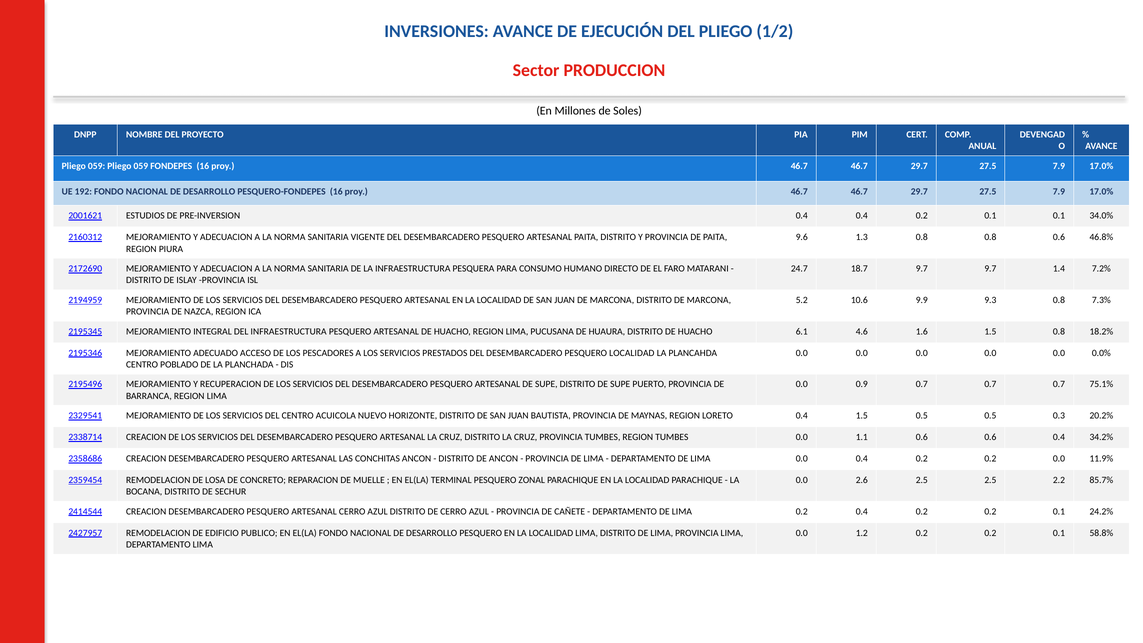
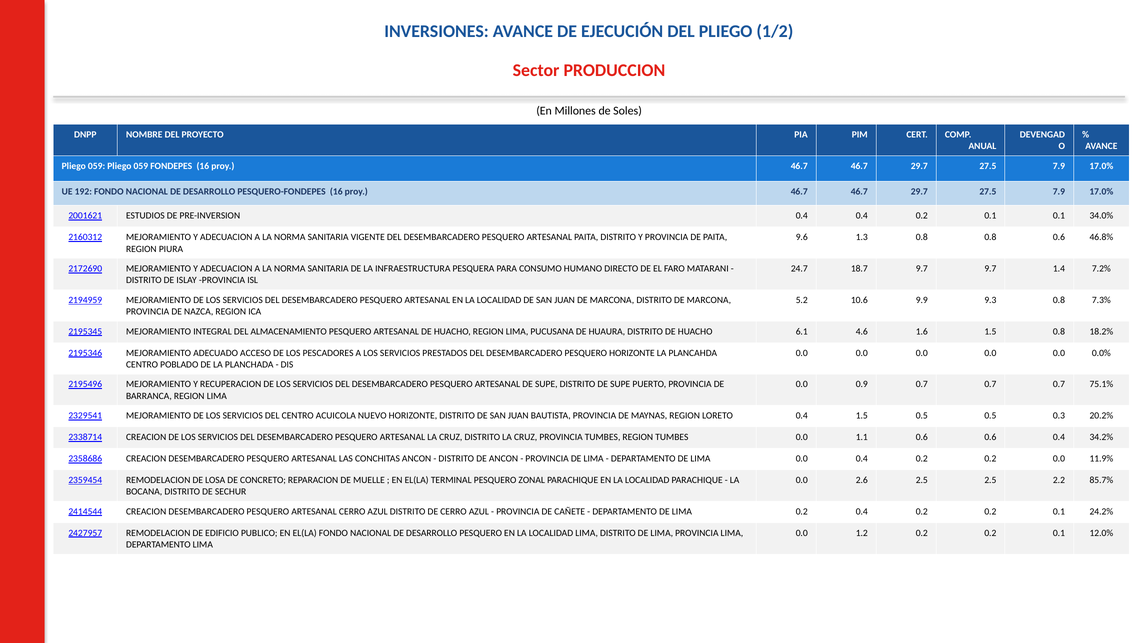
DEL INFRAESTRUCTURA: INFRAESTRUCTURA -> ALMACENAMIENTO (289, 332)
PESQUERO LOCALIDAD: LOCALIDAD -> HORIZONTE (632, 353)
58.8%: 58.8% -> 12.0% (1101, 533)
